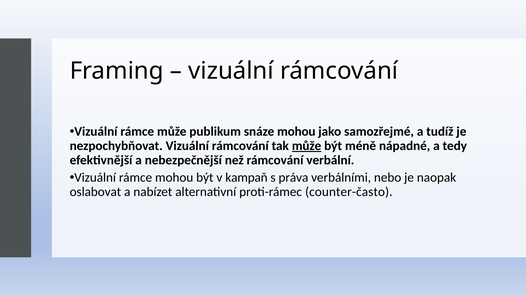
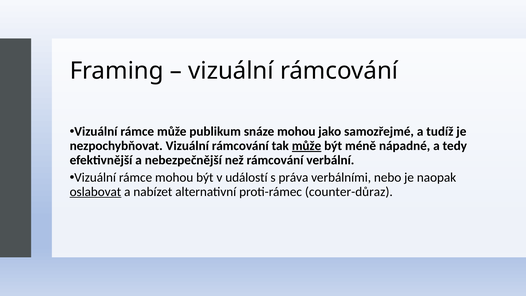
kampaň: kampaň -> událostí (246, 177)
oslabovat underline: none -> present (95, 192)
counter-často: counter-často -> counter-důraz (349, 192)
